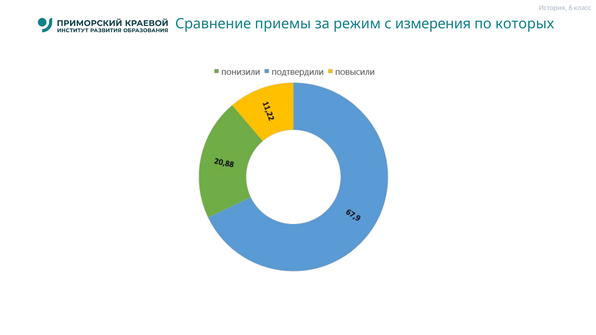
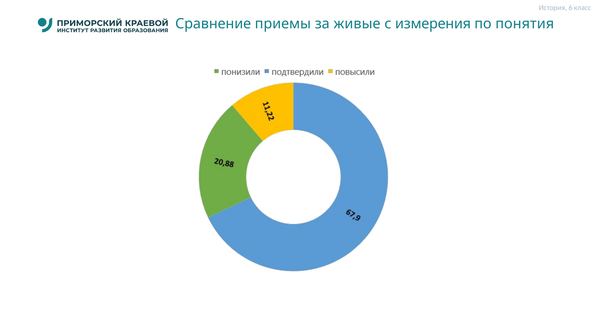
режим: режим -> живые (357, 24)
которых: которых -> понятия (525, 24)
